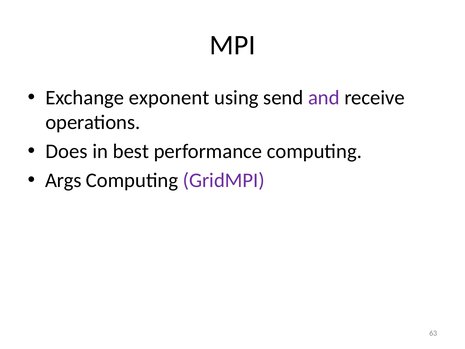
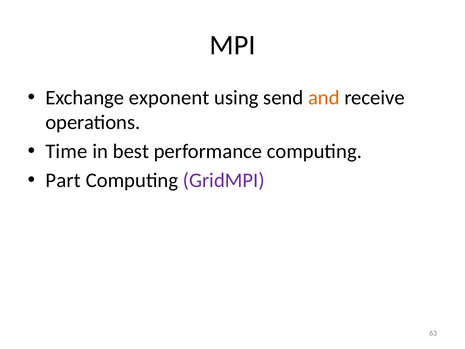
and colour: purple -> orange (324, 98)
Does: Does -> Time (66, 151)
Args: Args -> Part (63, 180)
